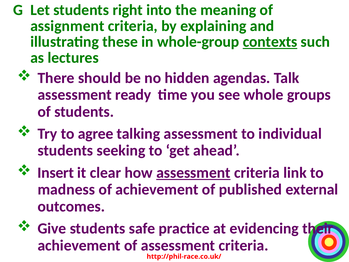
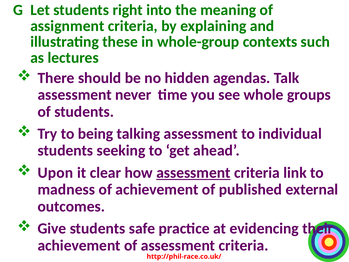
contexts underline: present -> none (270, 42)
ready: ready -> never (133, 95)
agree: agree -> being (96, 134)
Insert: Insert -> Upon (55, 173)
